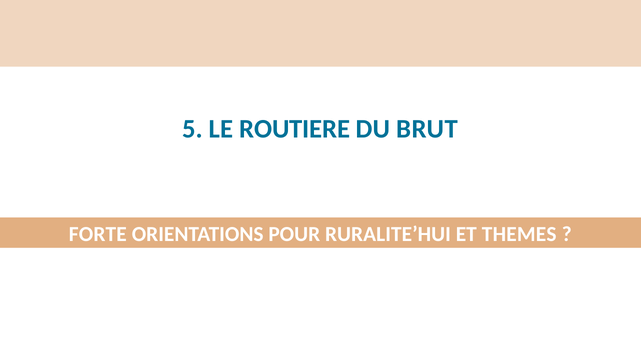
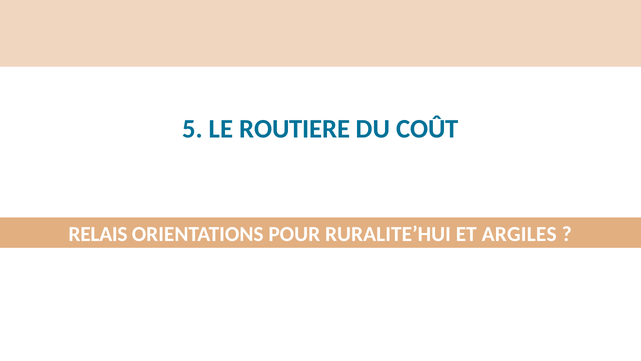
BRUT: BRUT -> COÛT (427, 129)
FORTE: FORTE -> RELAIS (98, 234)
THEMES: THEMES -> ARGILES (519, 234)
